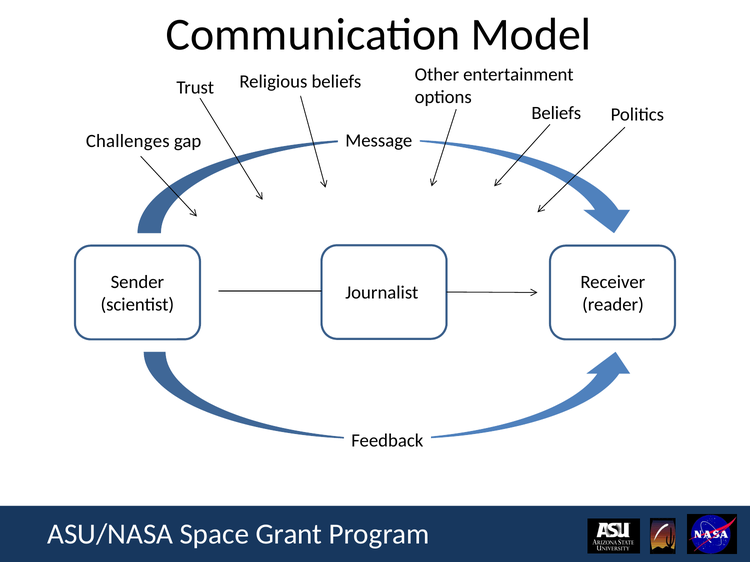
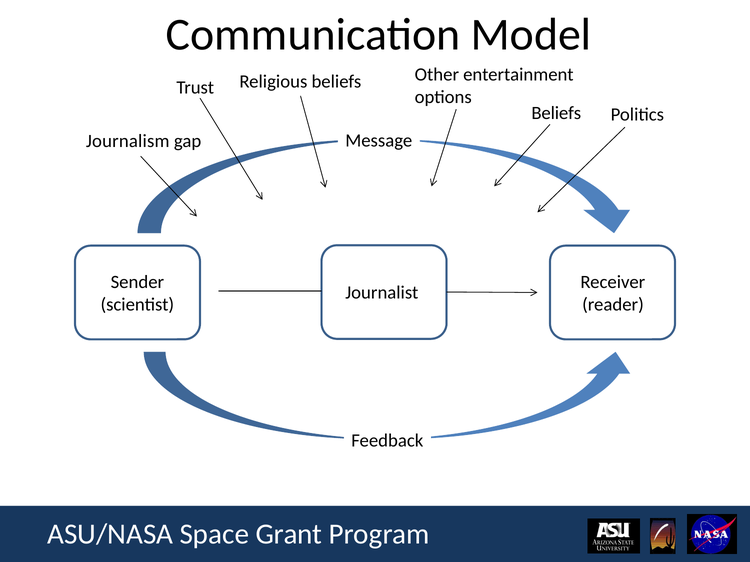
Challenges: Challenges -> Journalism (128, 141)
